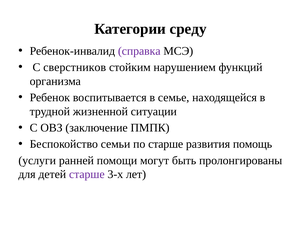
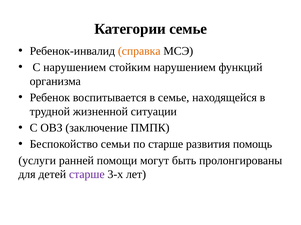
Категории среду: среду -> семье (188, 29)
справка colour: purple -> orange (139, 51)
С сверстников: сверстников -> нарушением (75, 67)
